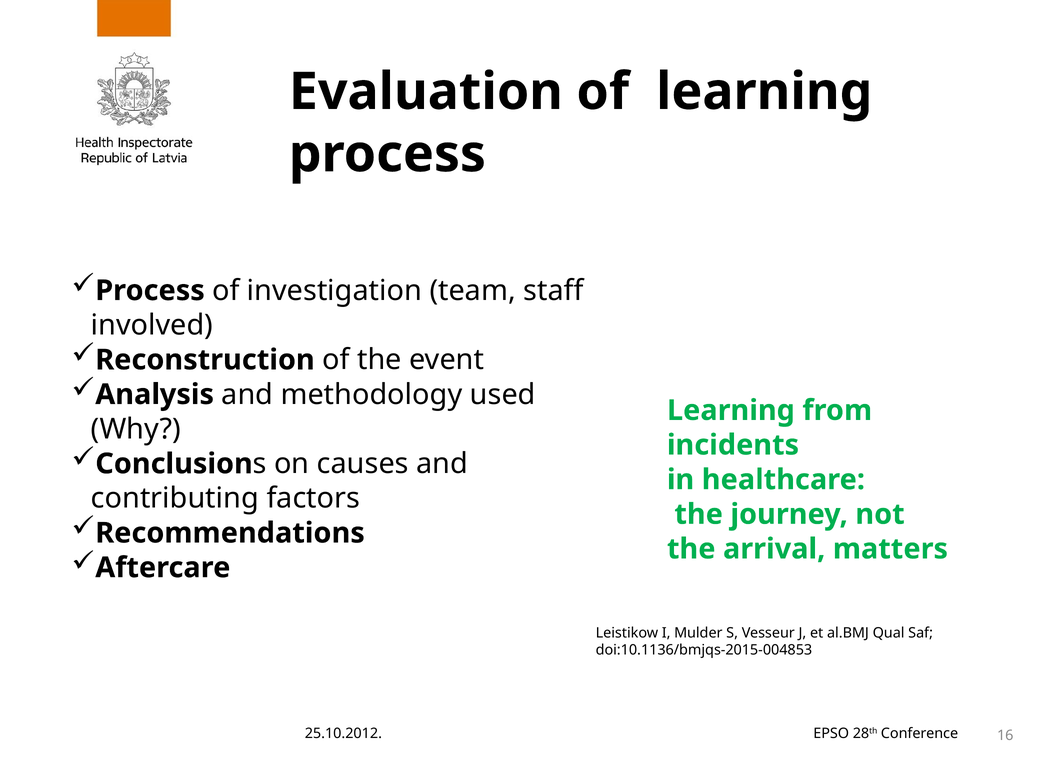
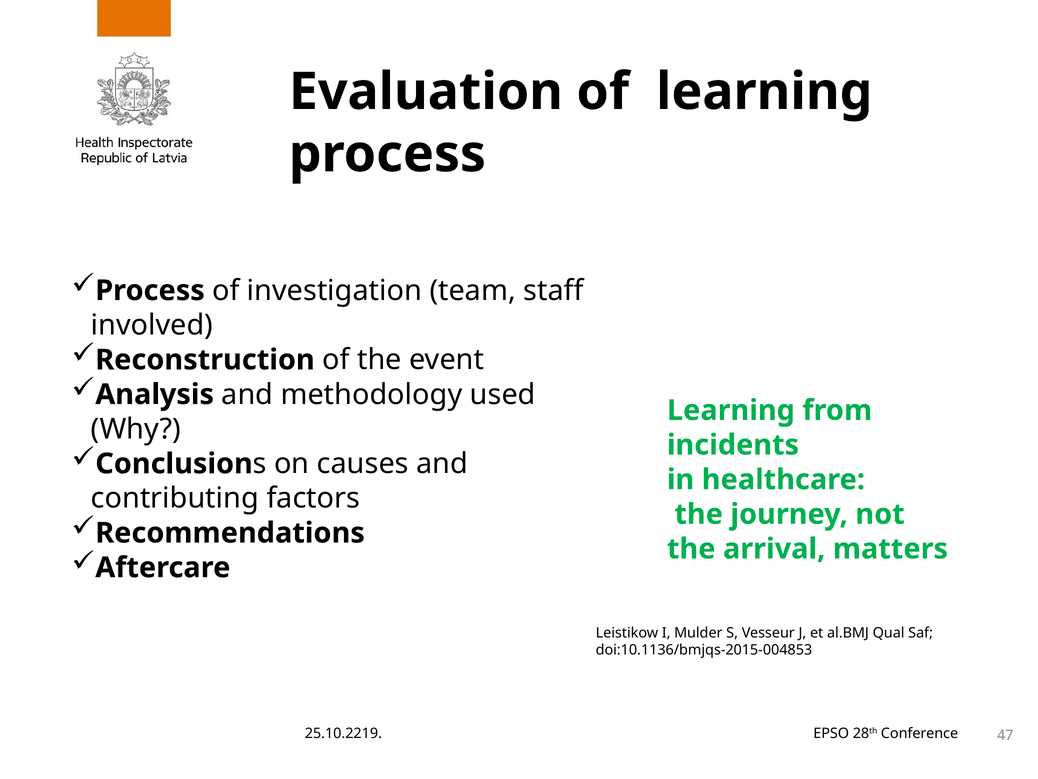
25.10.2012: 25.10.2012 -> 25.10.2219 (343, 733)
16: 16 -> 47 (1005, 735)
